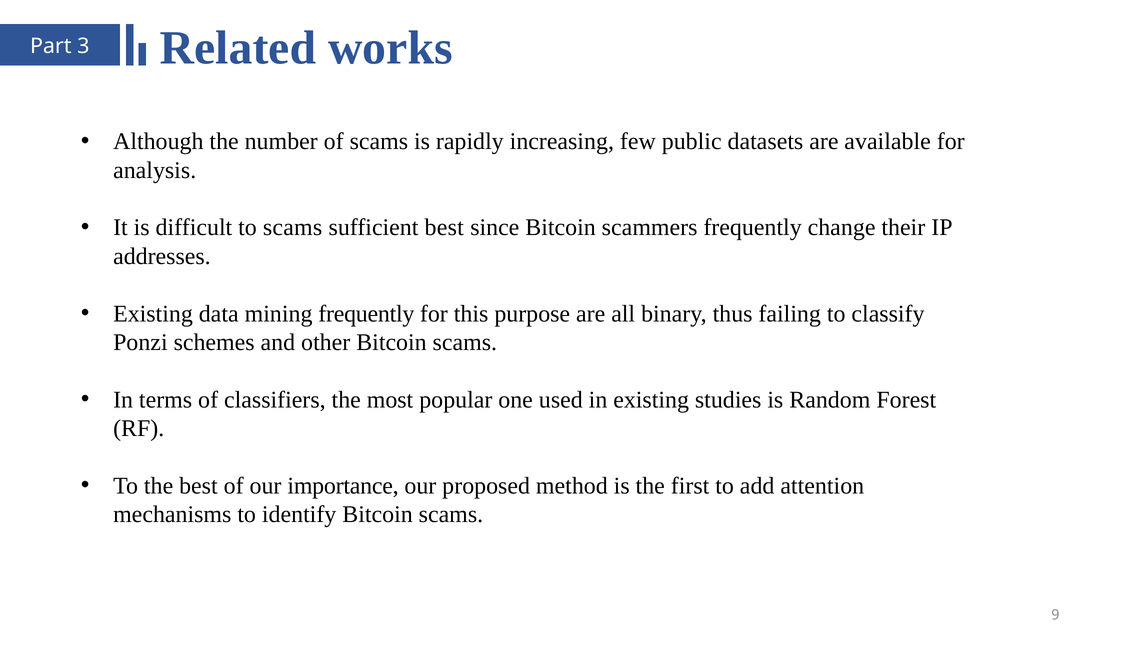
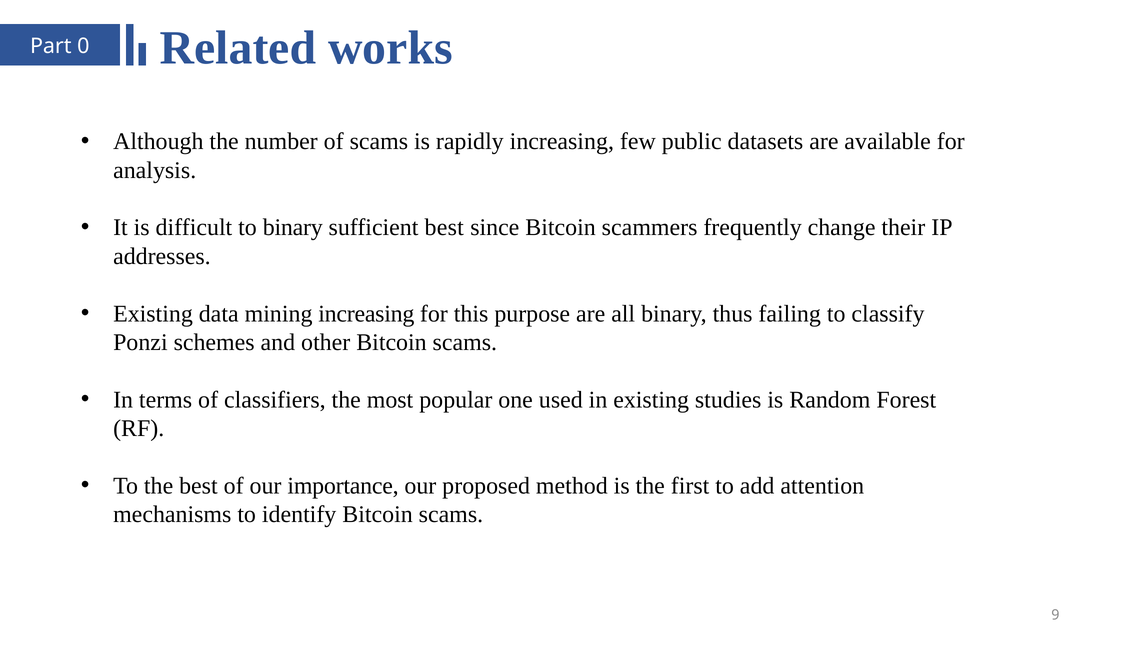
3: 3 -> 0 (83, 46)
to scams: scams -> binary (293, 228)
mining frequently: frequently -> increasing (366, 314)
